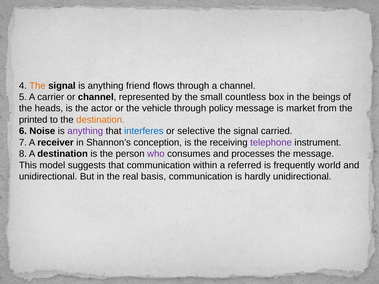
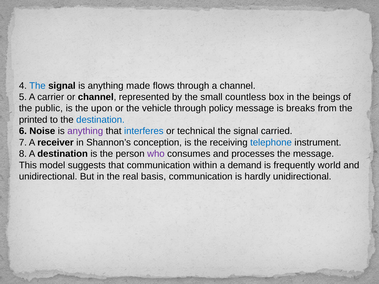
The colour: orange -> blue (37, 86)
friend: friend -> made (138, 86)
heads: heads -> public (49, 108)
actor: actor -> upon (102, 108)
market: market -> breaks (301, 108)
destination colour: orange -> blue (100, 120)
selective: selective -> technical (196, 131)
telephone colour: purple -> blue (271, 143)
referred: referred -> demand (245, 165)
